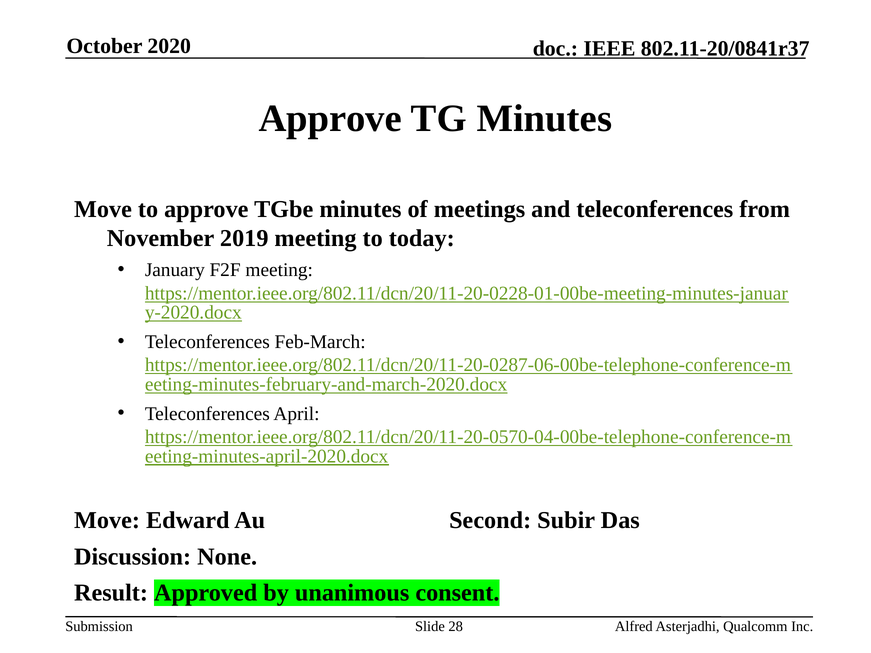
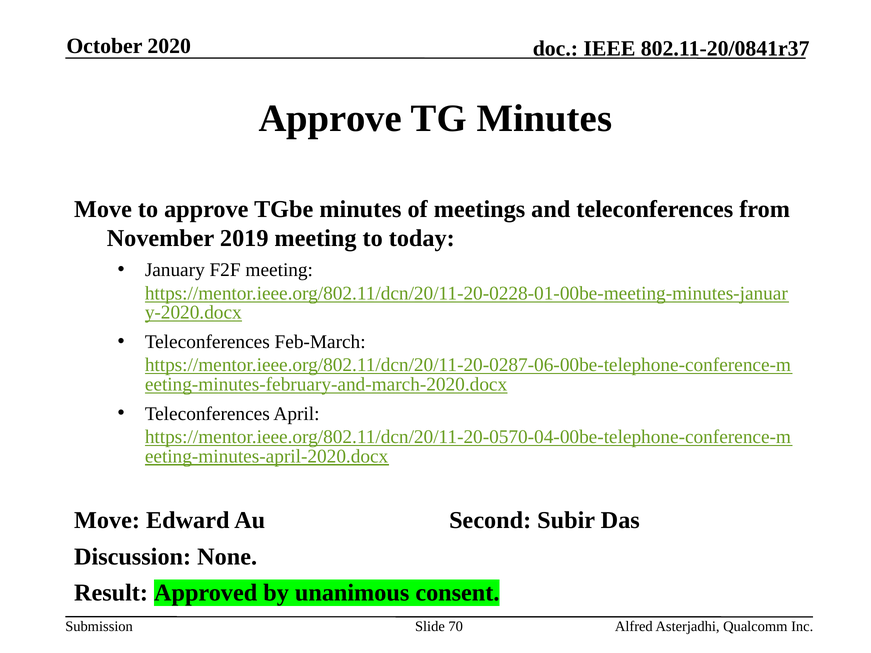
28: 28 -> 70 (456, 627)
